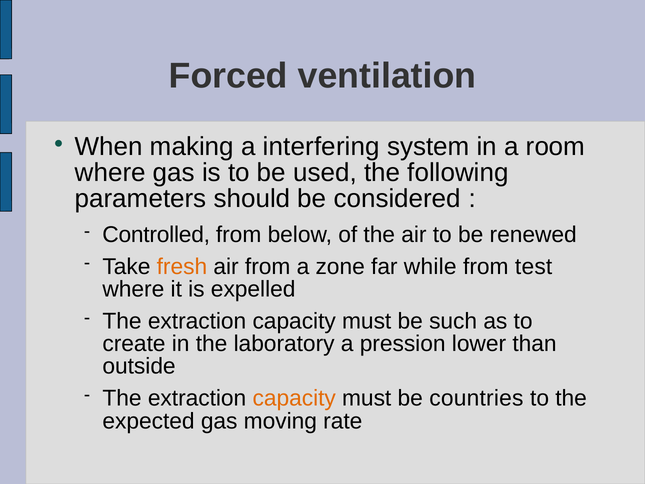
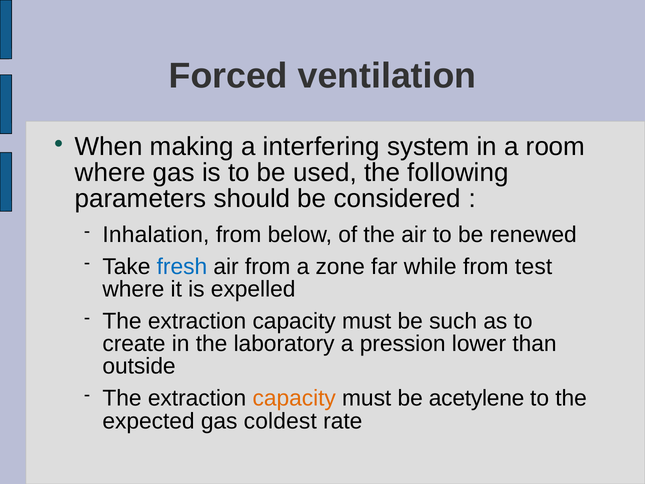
Controlled: Controlled -> Inhalation (156, 234)
fresh colour: orange -> blue (182, 266)
countries: countries -> acetylene (477, 398)
moving: moving -> coldest (280, 421)
